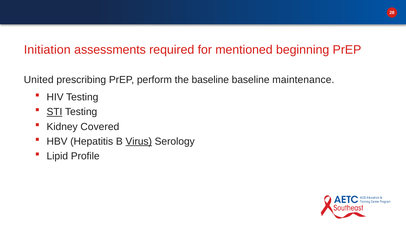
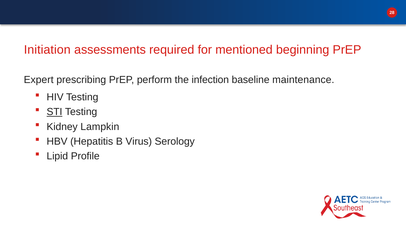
United: United -> Expert (39, 80)
the baseline: baseline -> infection (210, 80)
Covered: Covered -> Lampkin (100, 126)
Virus underline: present -> none (139, 141)
